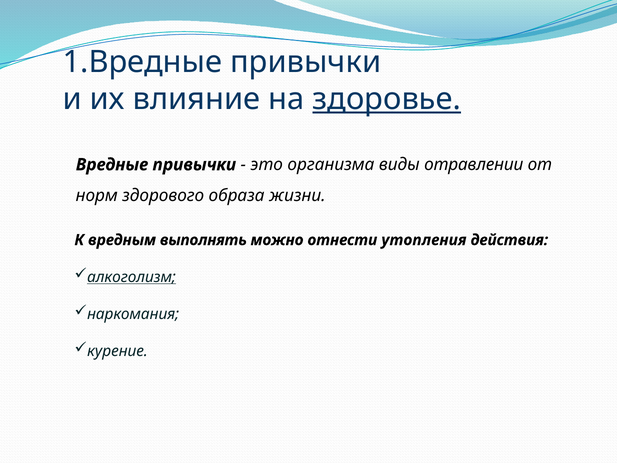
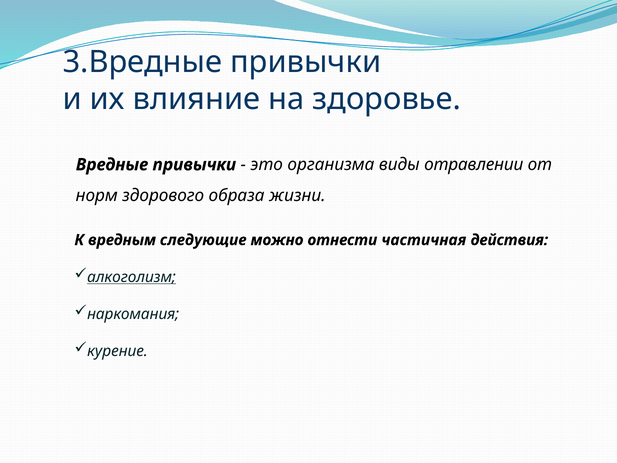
1.Вредные: 1.Вредные -> 3.Вредные (142, 62)
здоровье underline: present -> none (387, 99)
выполнять: выполнять -> следующие (203, 240)
утопления: утопления -> частичная (424, 240)
